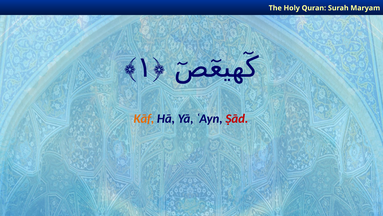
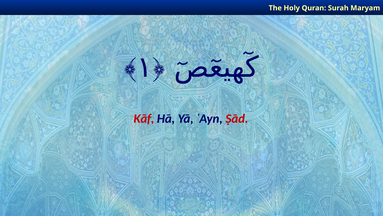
Kāf colour: orange -> red (144, 118)
